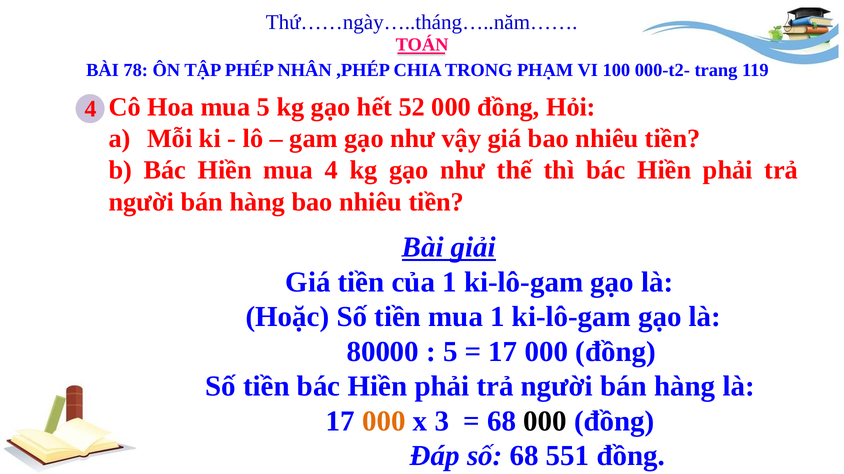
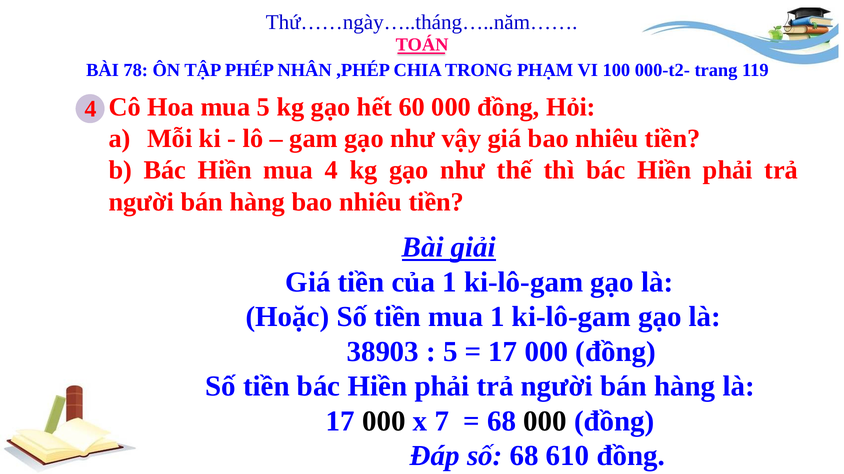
52: 52 -> 60 (412, 107)
80000: 80000 -> 38903 (383, 352)
000 colour: orange -> black (384, 421)
3: 3 -> 7 (442, 421)
551: 551 -> 610 (568, 456)
